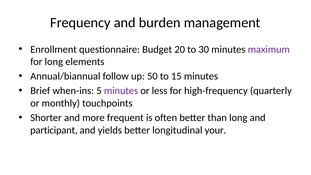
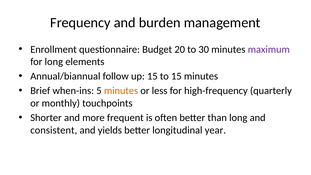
up 50: 50 -> 15 (152, 76)
minutes colour: purple -> orange (121, 91)
participant: participant -> consistent (54, 130)
your: your -> year (215, 130)
